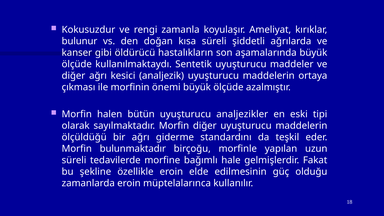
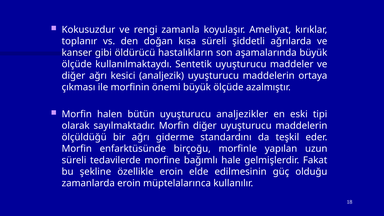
bulunur: bulunur -> toplanır (79, 41)
bulunmaktadır: bulunmaktadır -> enfarktüsünde (133, 149)
